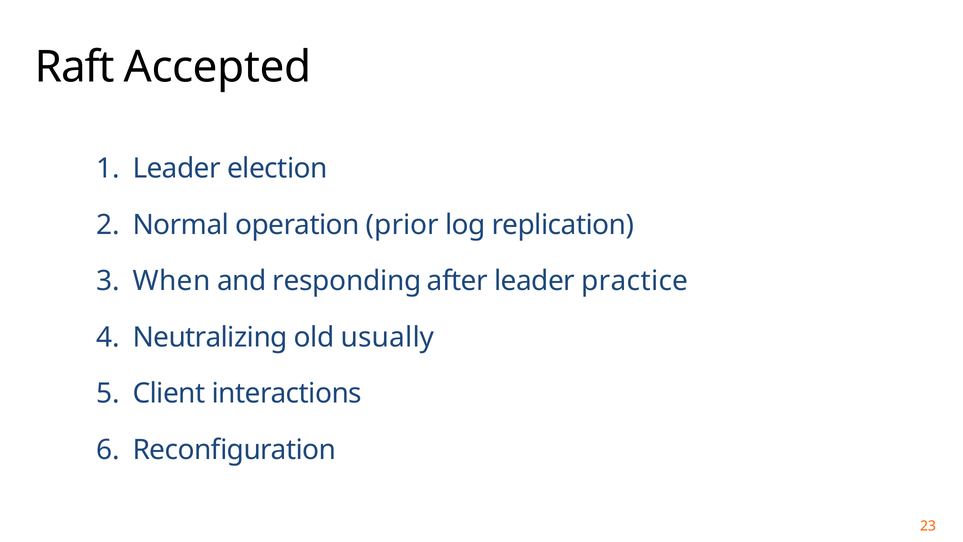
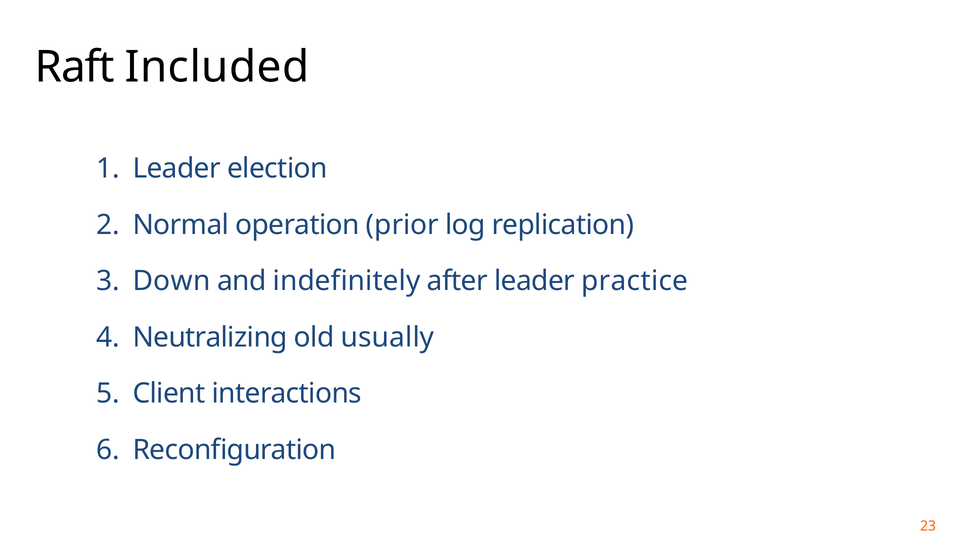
Accepted: Accepted -> Included (217, 67)
When: When -> Down (172, 281)
responding: responding -> indefinitely (347, 281)
